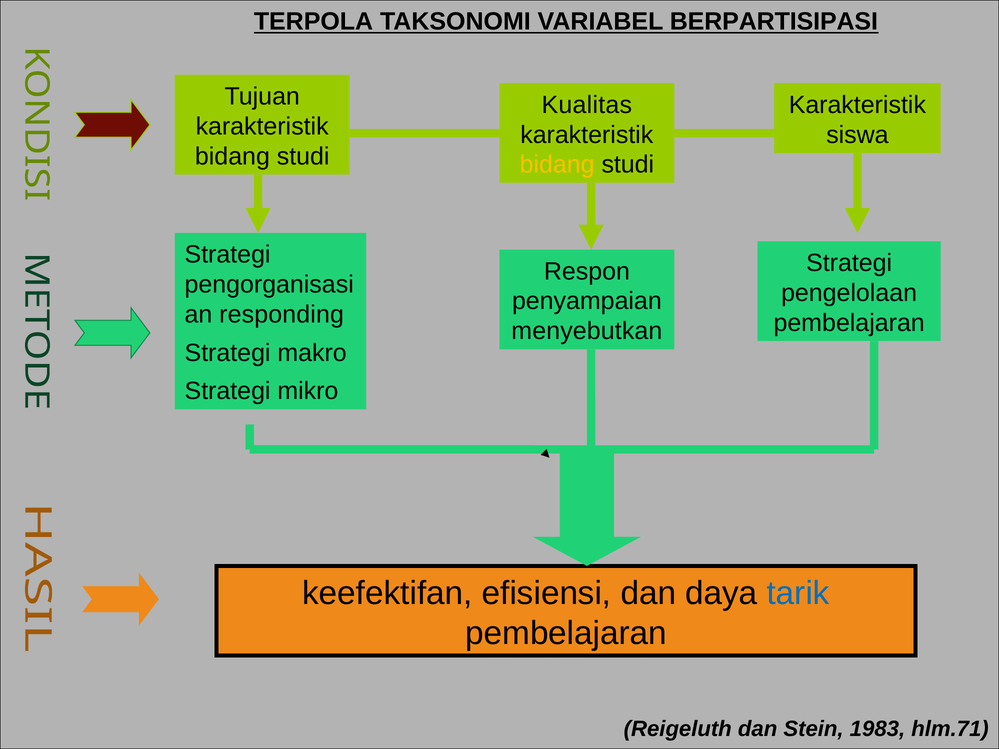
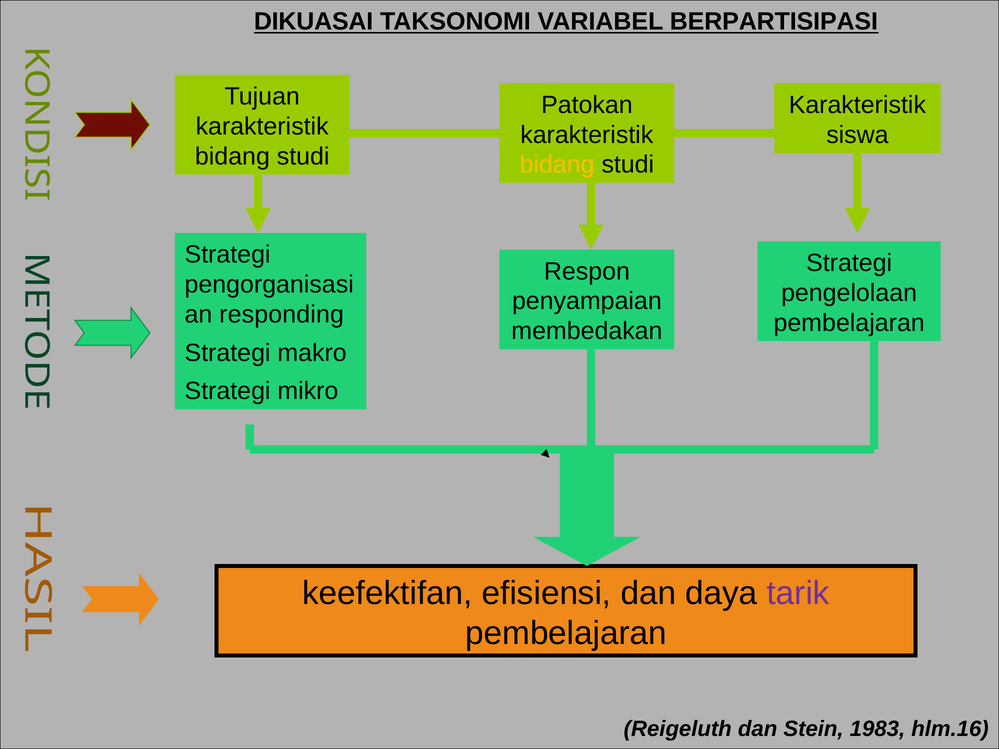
TERPOLA: TERPOLA -> DIKUASAI (314, 22)
Kualitas: Kualitas -> Patokan (587, 105)
menyebutkan: menyebutkan -> membedakan (587, 331)
tarik colour: blue -> purple (798, 593)
hlm.71: hlm.71 -> hlm.16 (950, 729)
